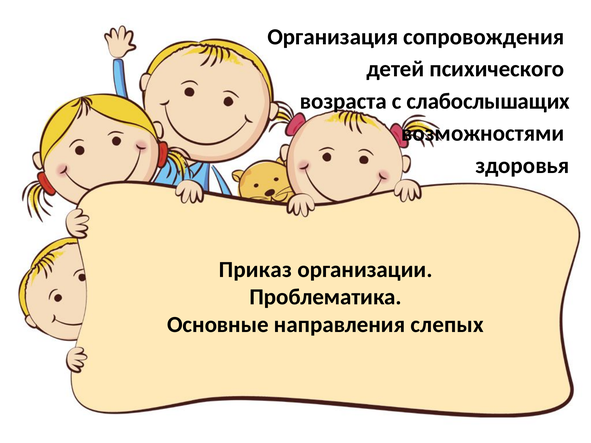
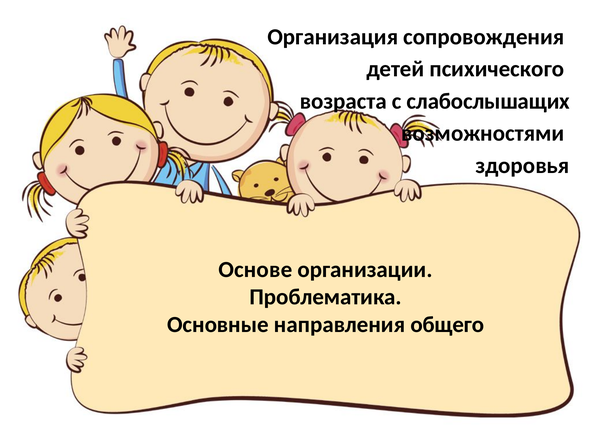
Приказ: Приказ -> Основе (255, 270)
слепых: слепых -> общего (447, 325)
